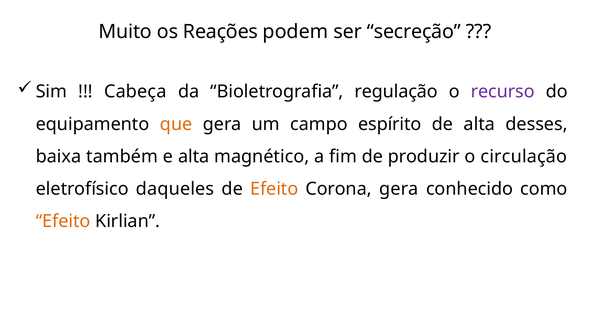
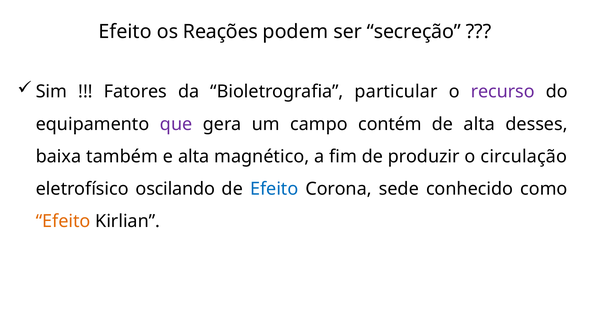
Muito: Muito -> Efeito (125, 32)
Cabeça: Cabeça -> Fatores (135, 92)
regulação: regulação -> particular (396, 92)
que colour: orange -> purple (176, 124)
espírito: espírito -> contém (390, 124)
daqueles: daqueles -> oscilando (175, 189)
Efeito colour: orange -> blue (274, 189)
Corona gera: gera -> sede (399, 189)
